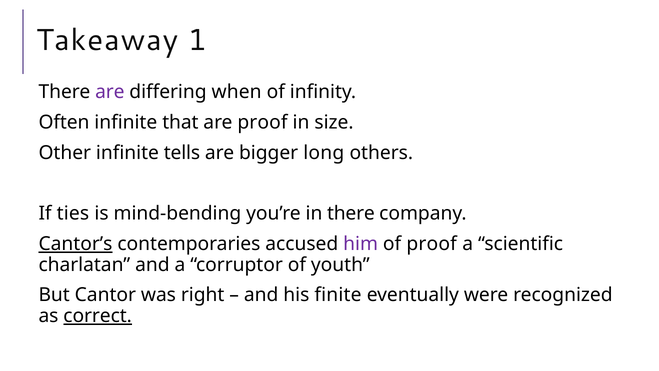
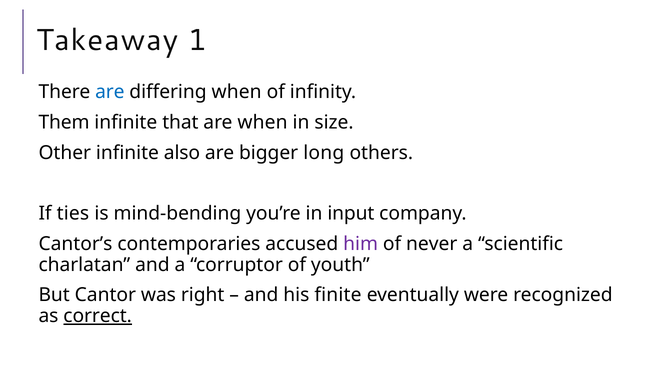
are colour: purple -> blue (110, 92)
Often: Often -> Them (64, 122)
are proof: proof -> when (262, 122)
tells: tells -> also (182, 153)
in there: there -> input (351, 213)
Cantor’s underline: present -> none (75, 244)
of proof: proof -> never (432, 244)
